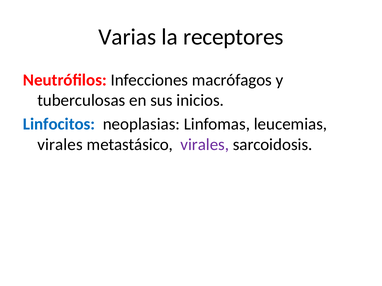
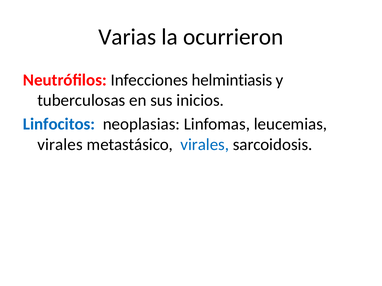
receptores: receptores -> ocurrieron (233, 37)
macrófagos: macrófagos -> helmintiasis (232, 80)
virales colour: purple -> blue (205, 145)
